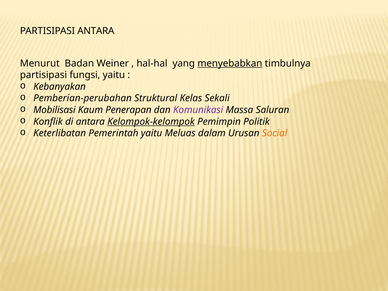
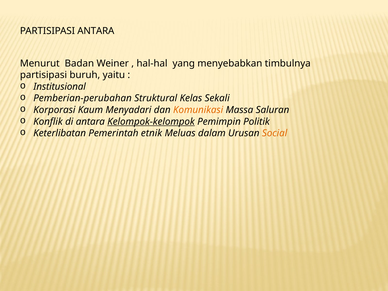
menyebabkan underline: present -> none (230, 63)
fungsi: fungsi -> buruh (85, 75)
Kebanyakan: Kebanyakan -> Institusional (60, 87)
Mobilisasi: Mobilisasi -> Korporasi (54, 110)
Penerapan: Penerapan -> Menyadari (128, 110)
Komunikasi colour: purple -> orange (198, 110)
Pemerintah yaitu: yaitu -> etnik (152, 133)
